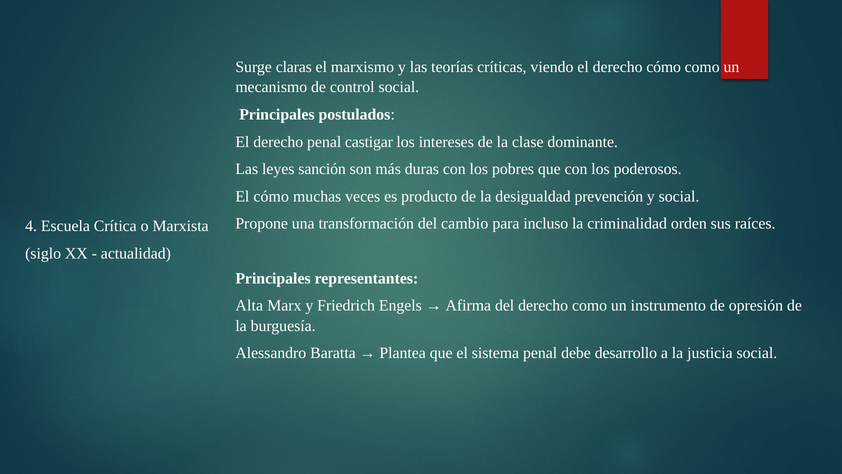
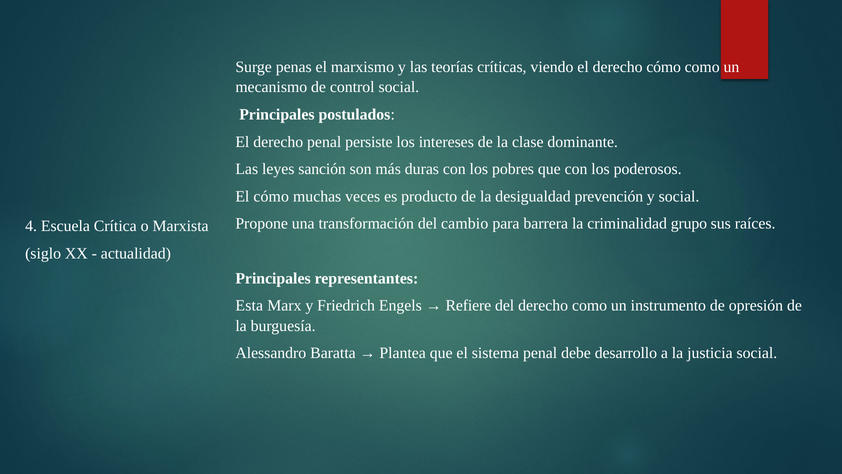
claras: claras -> penas (294, 67)
castigar: castigar -> persiste (369, 142)
incluso: incluso -> barrera (546, 224)
orden: orden -> grupo (689, 224)
Alta: Alta -> Esta (249, 305)
Afirma: Afirma -> Refiere (468, 305)
